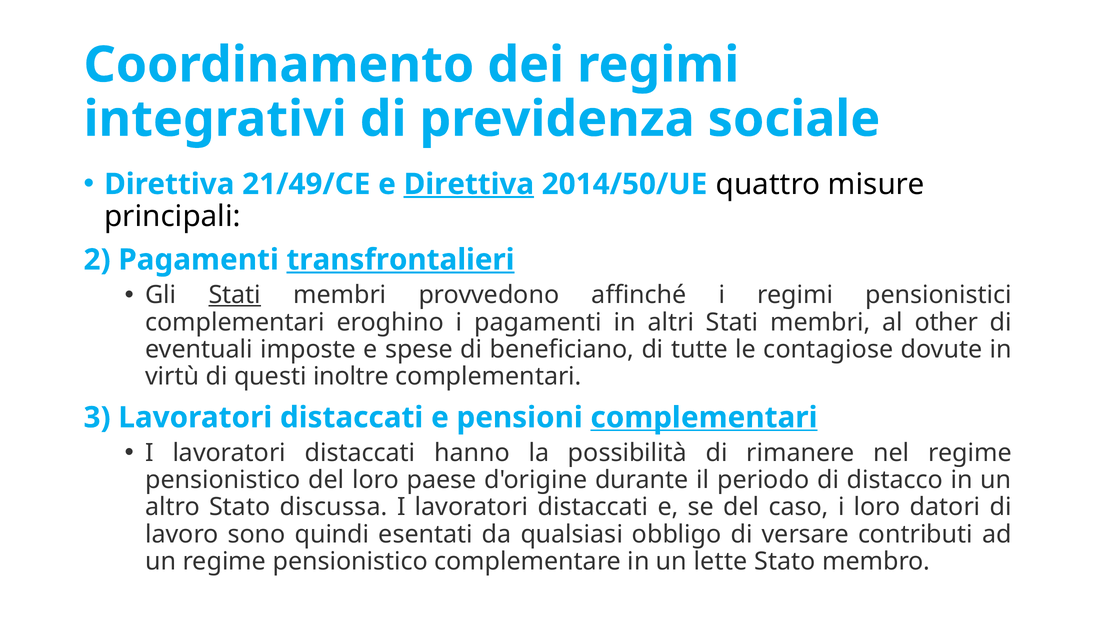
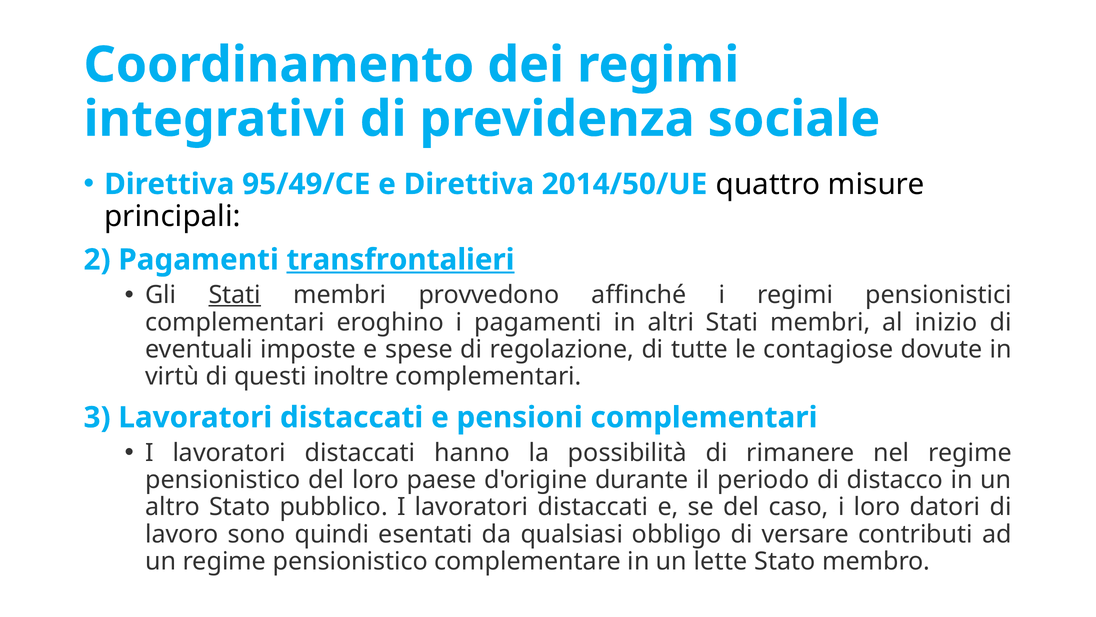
21/49/CE: 21/49/CE -> 95/49/CE (306, 184)
Direttiva underline: present -> none (469, 184)
other: other -> inizio (946, 322)
beneficiano: beneficiano -> regolazione (562, 349)
complementari underline: present -> none (704, 417)
discussa: discussa -> pubblico (334, 507)
